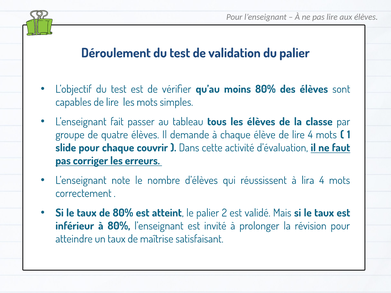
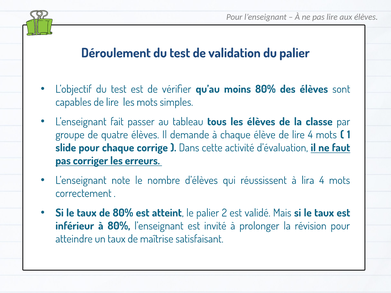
couvrir: couvrir -> corrige (152, 148)
